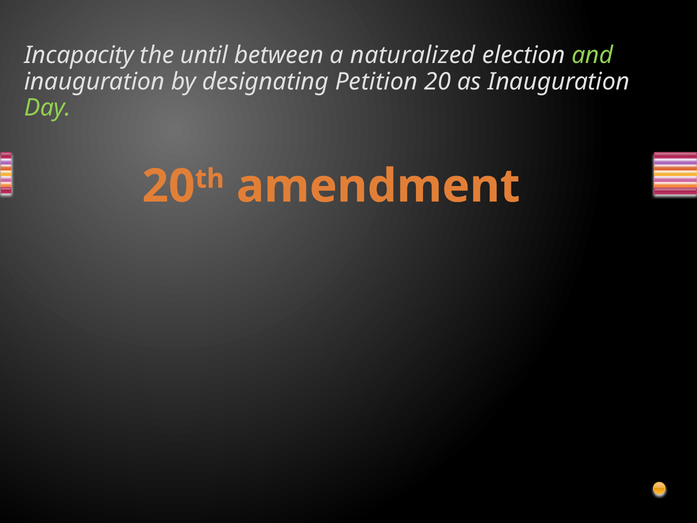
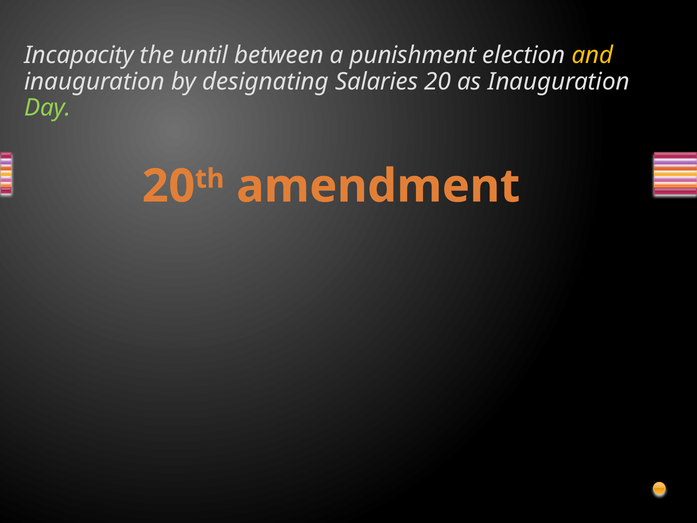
naturalized: naturalized -> punishment (413, 55)
and colour: light green -> yellow (593, 55)
Petition: Petition -> Salaries (377, 82)
